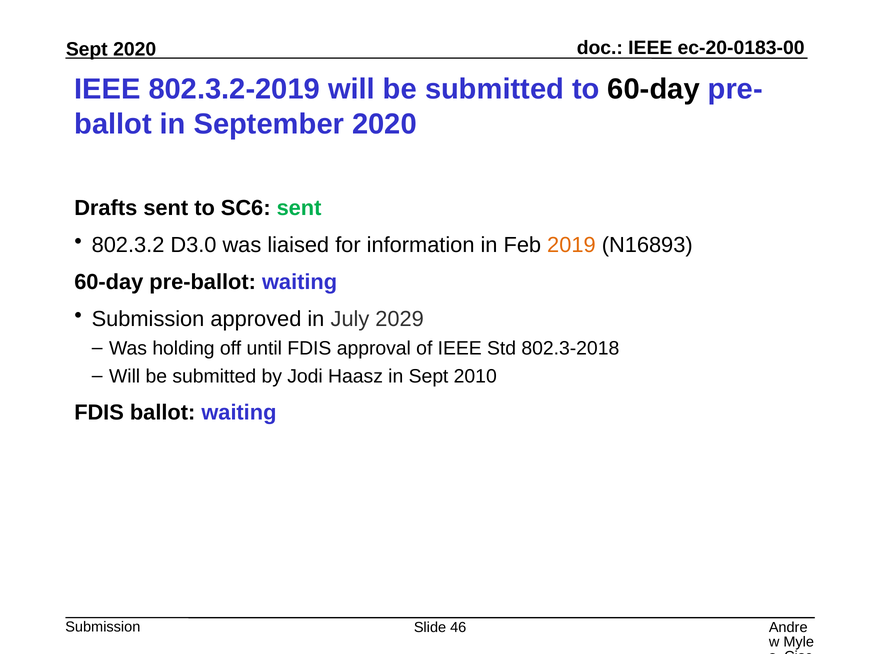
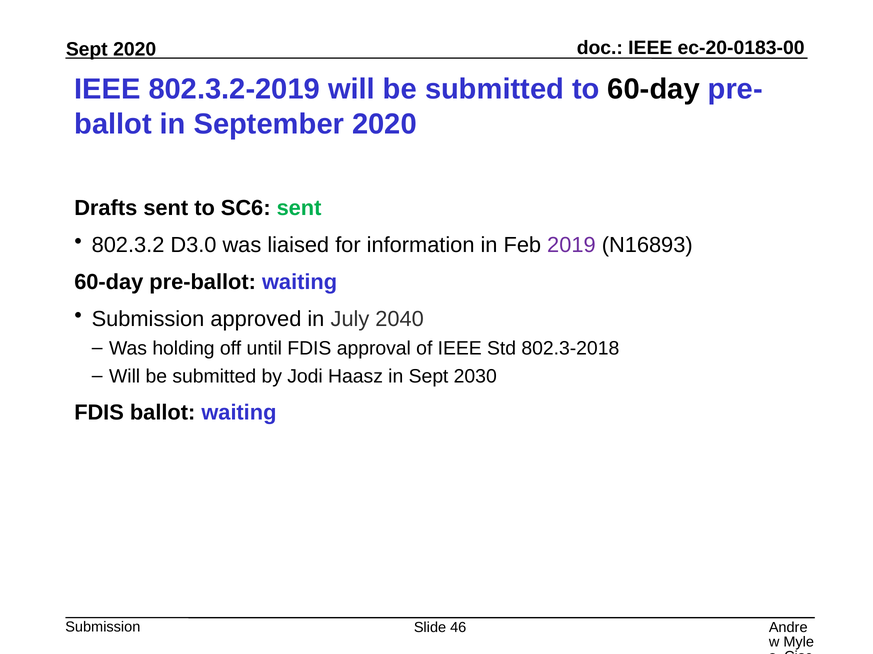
2019 colour: orange -> purple (571, 245)
2029: 2029 -> 2040 (400, 320)
2010: 2010 -> 2030 (475, 377)
